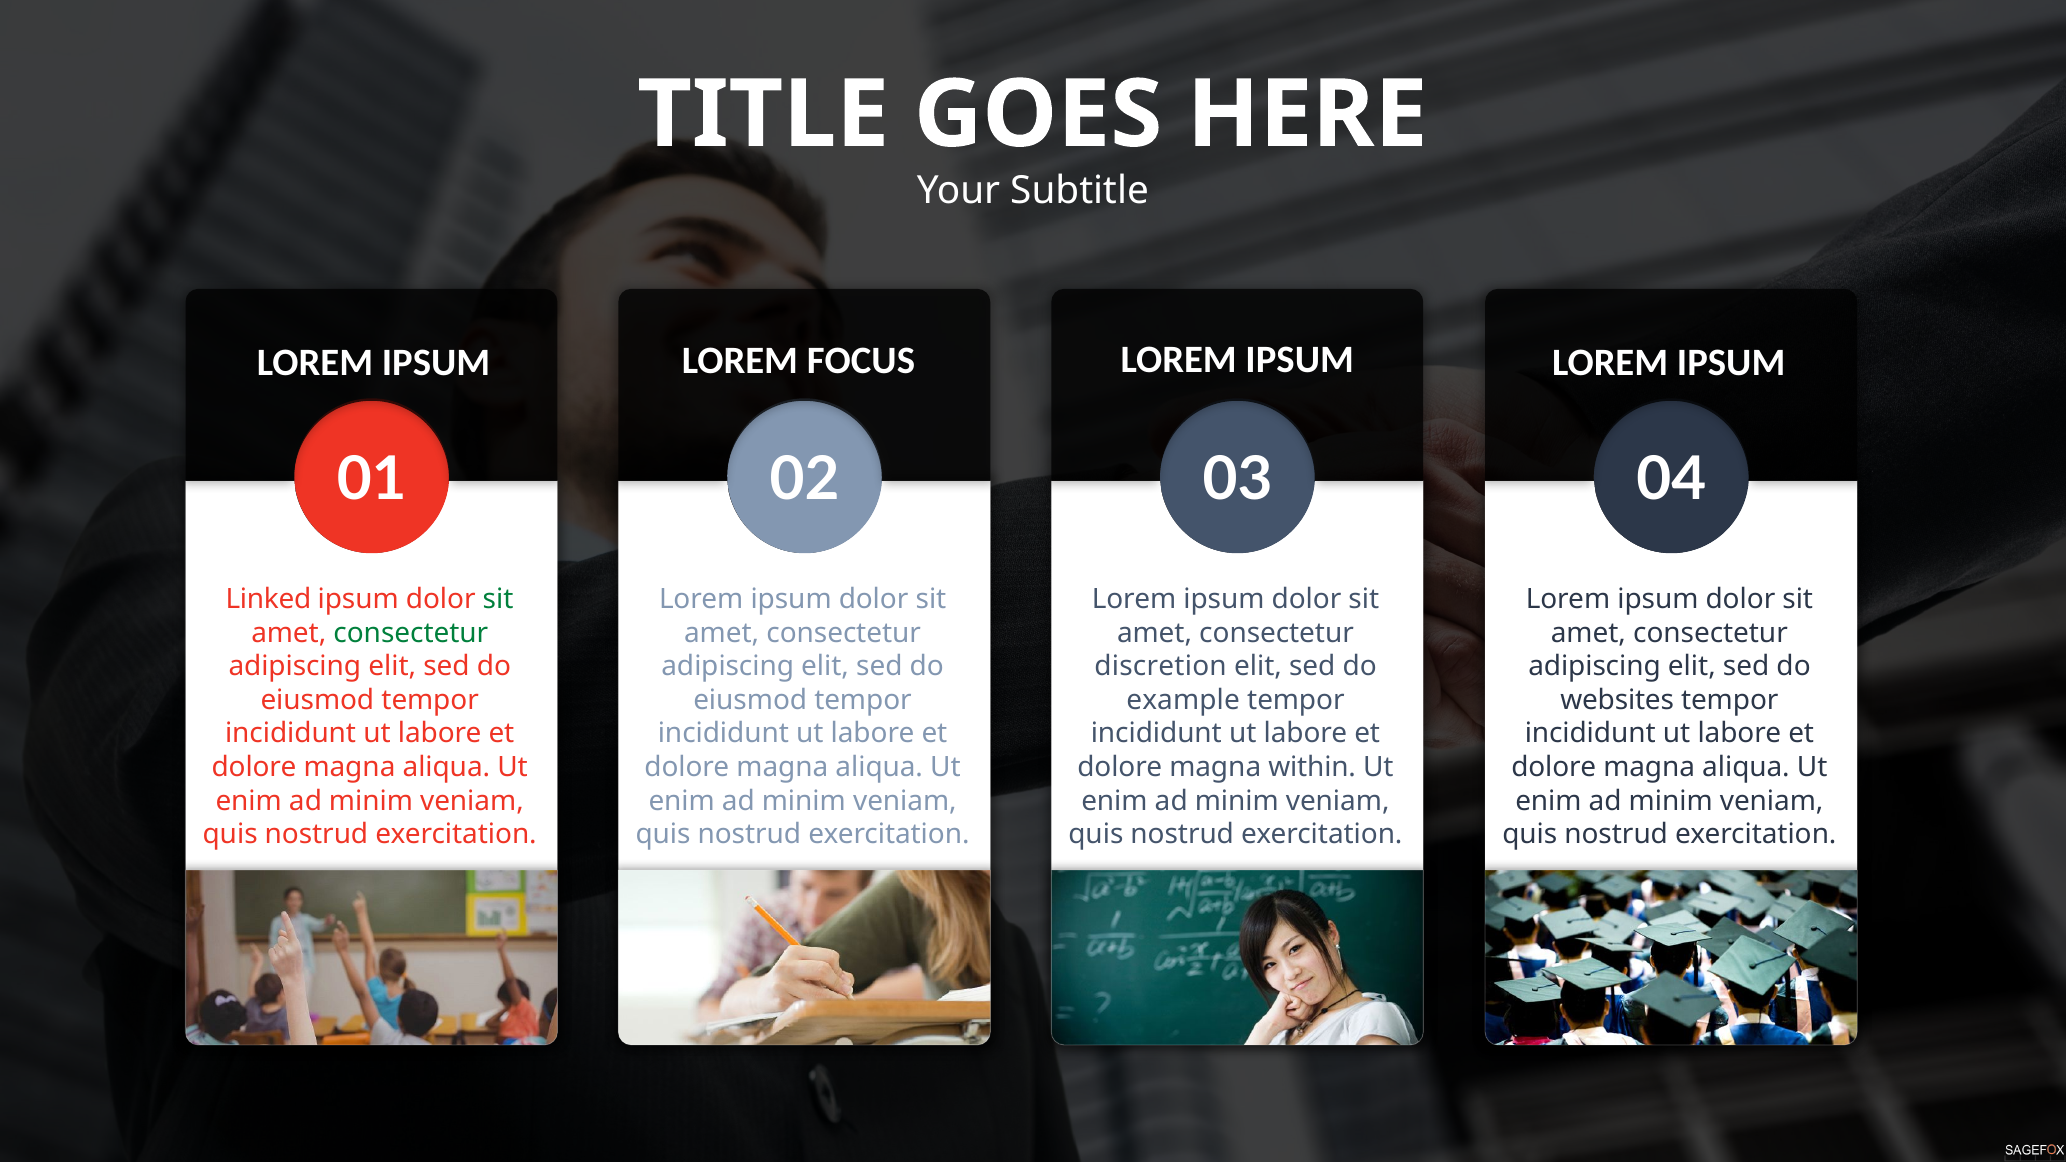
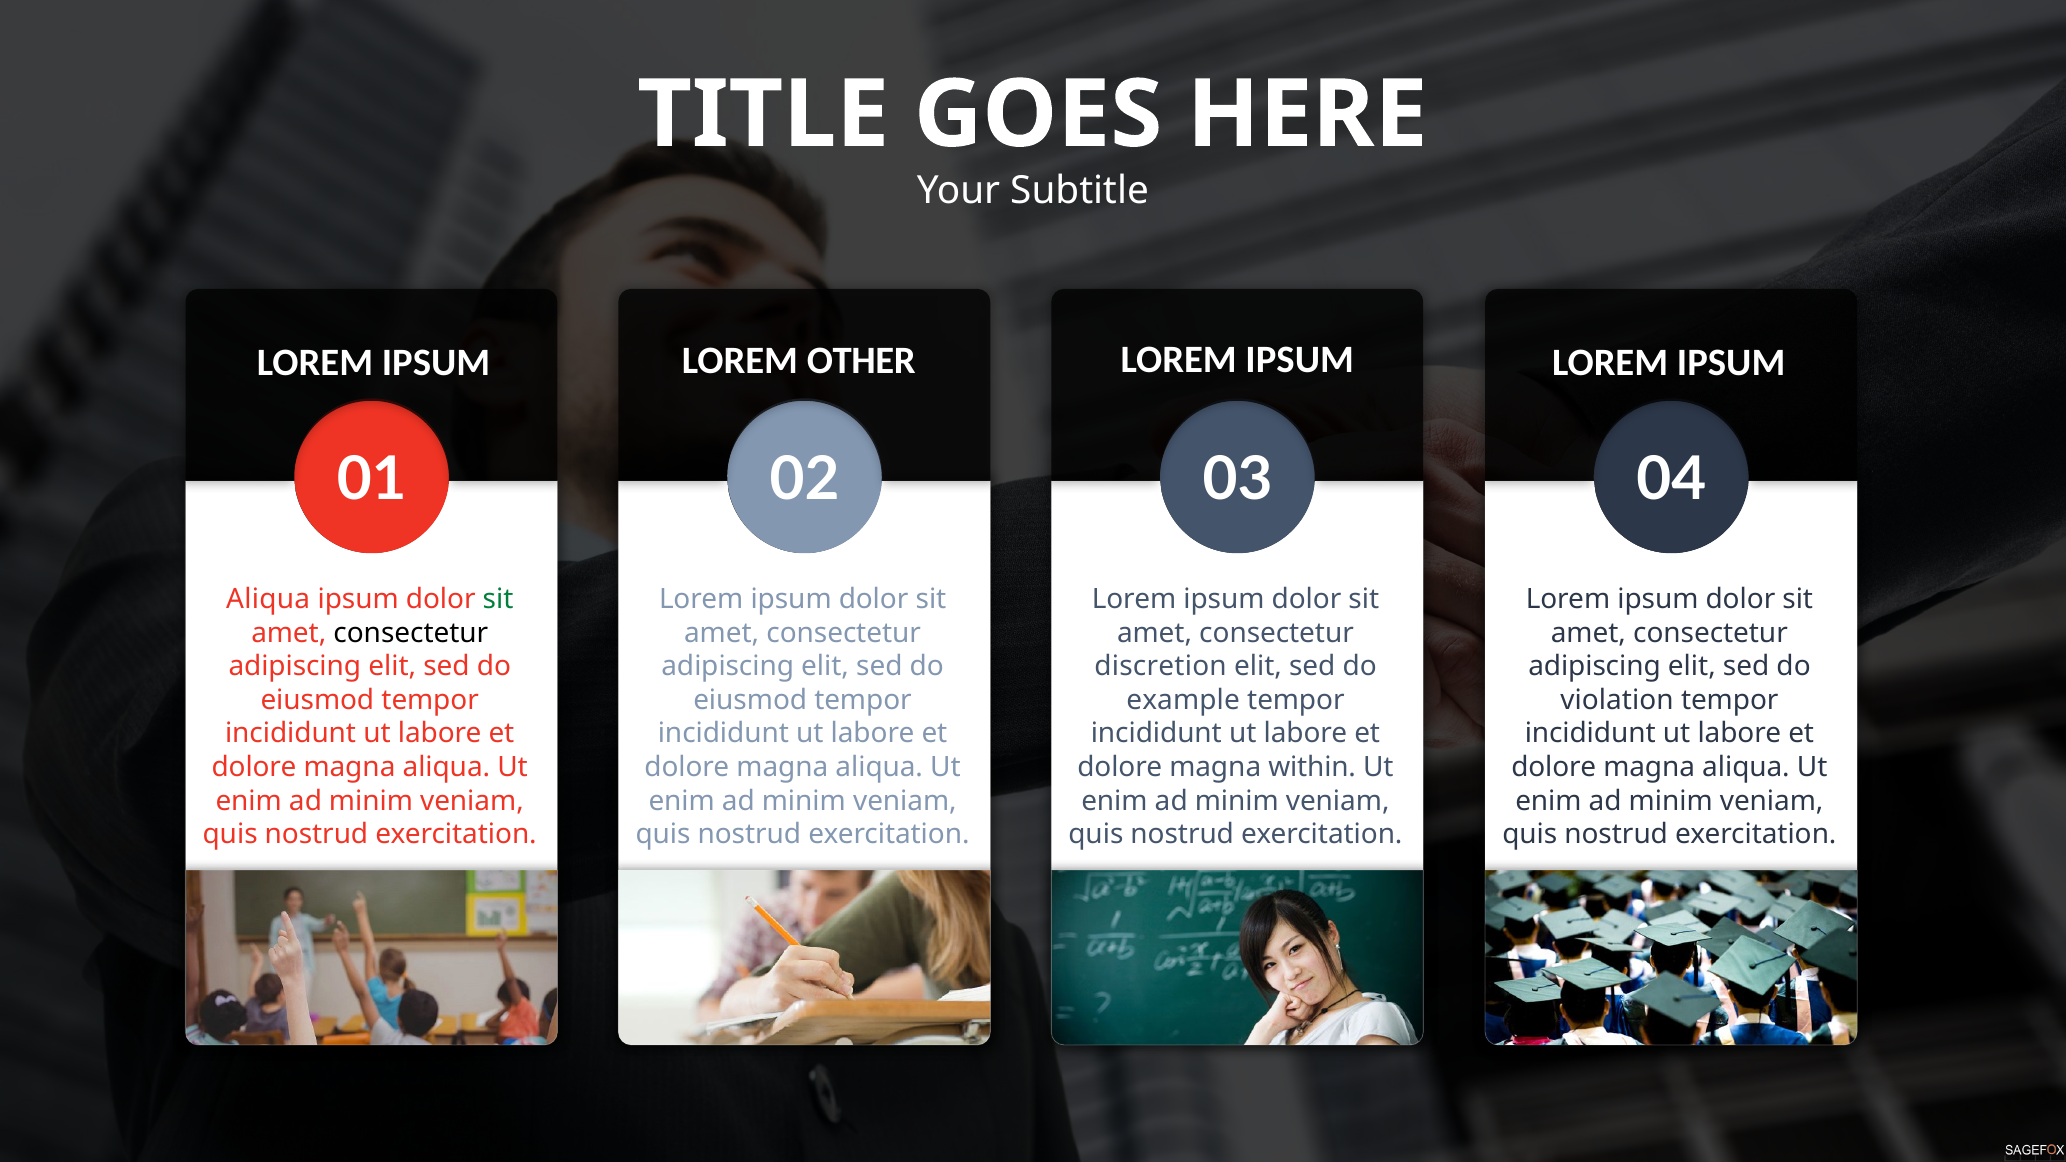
FOCUS: FOCUS -> OTHER (861, 361)
Linked: Linked -> Aliqua (268, 599)
consectetur colour: green -> black (411, 633)
websites: websites -> violation (1617, 700)
